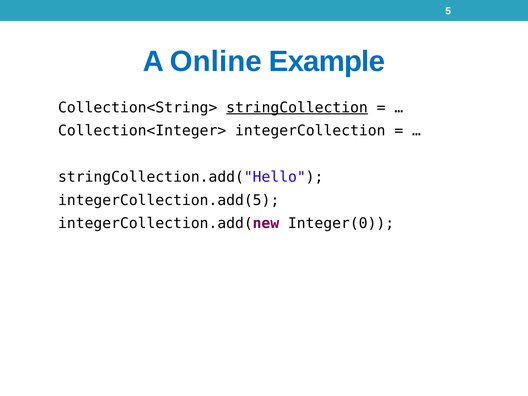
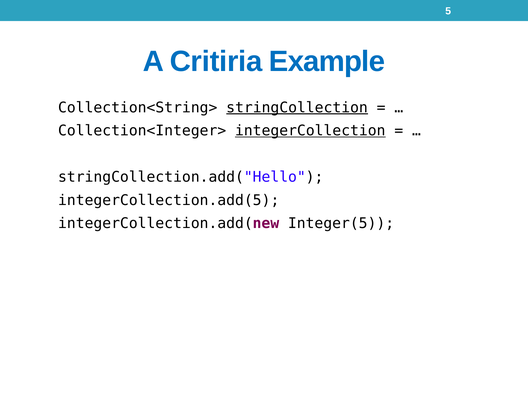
Online: Online -> Critiria (216, 61)
integerCollection underline: none -> present (310, 131)
Integer(0: Integer(0 -> Integer(5 (341, 223)
